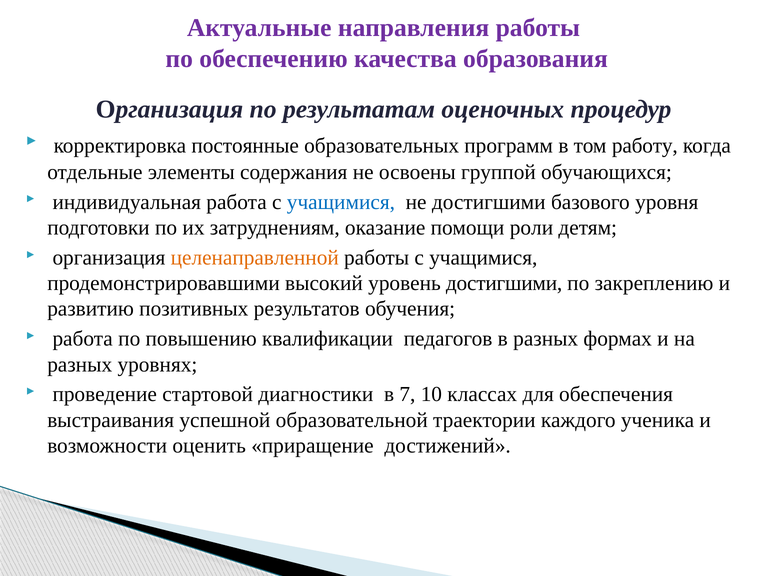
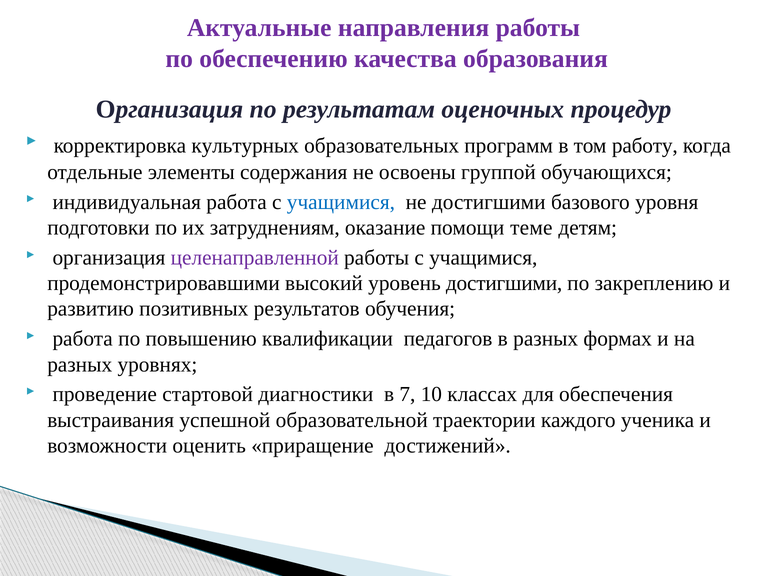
постоянные: постоянные -> культурных (245, 146)
роли: роли -> теме (531, 227)
целенаправленной colour: orange -> purple (255, 257)
